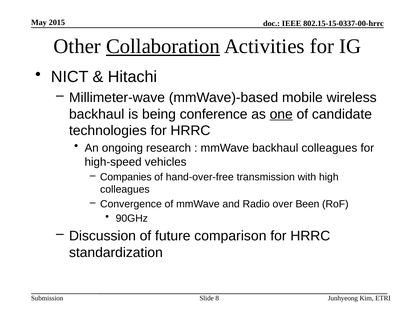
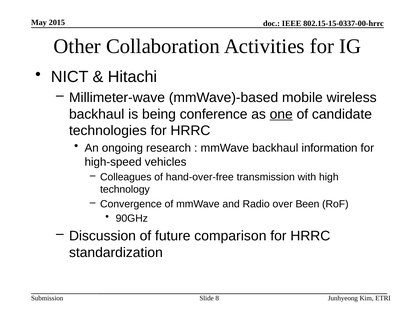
Collaboration underline: present -> none (163, 46)
backhaul colleagues: colleagues -> information (330, 148)
Companies: Companies -> Colleagues (126, 177)
colleagues: colleagues -> technology (125, 190)
